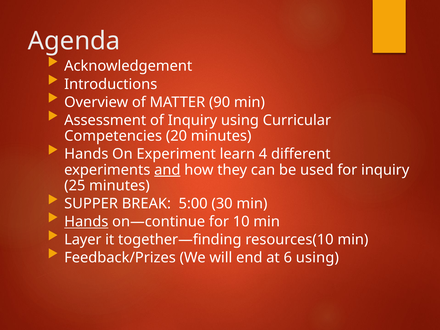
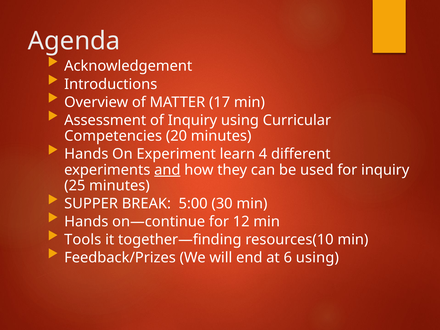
90: 90 -> 17 (220, 102)
Hands underline: present -> none (86, 222)
10: 10 -> 12 (241, 222)
Layer: Layer -> Tools (83, 240)
